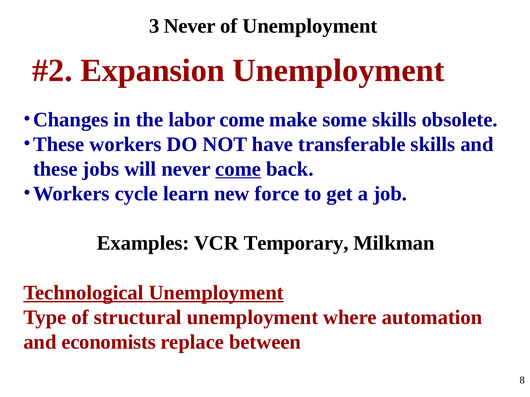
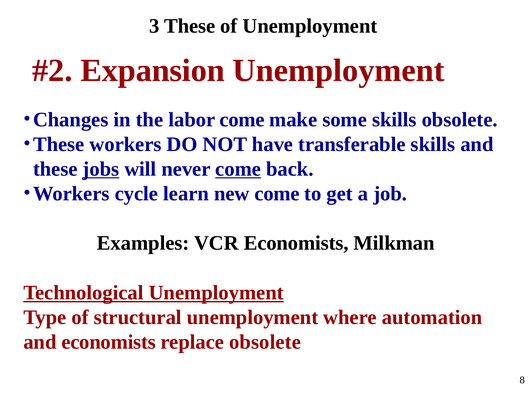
3 Never: Never -> These (190, 26)
jobs underline: none -> present (101, 169)
new force: force -> come (277, 194)
VCR Temporary: Temporary -> Economists (296, 243)
replace between: between -> obsolete (265, 342)
